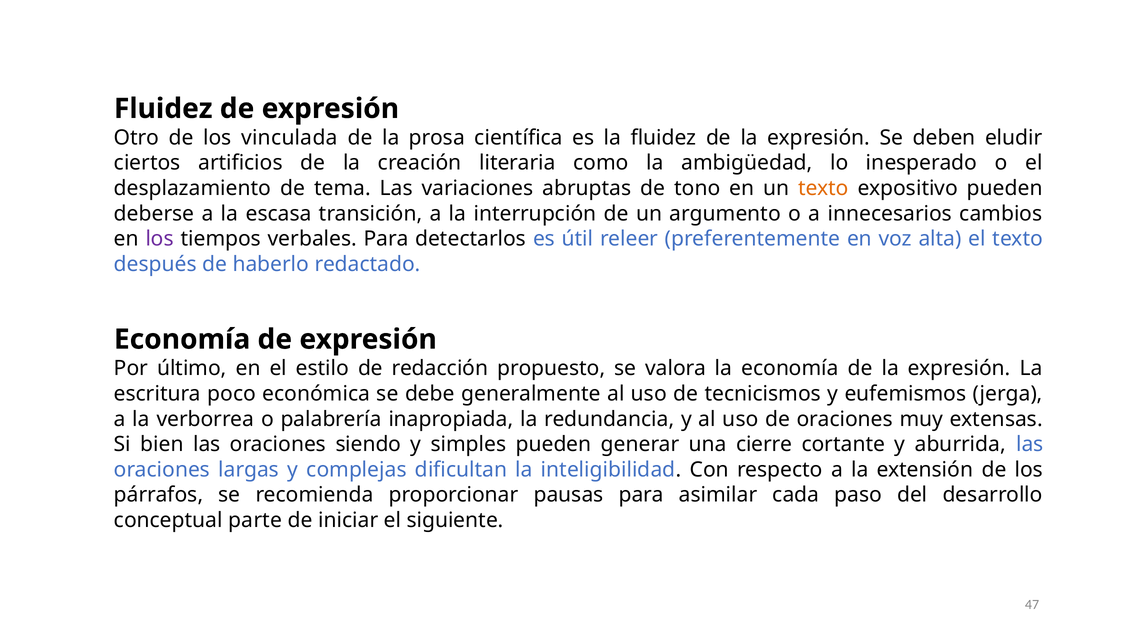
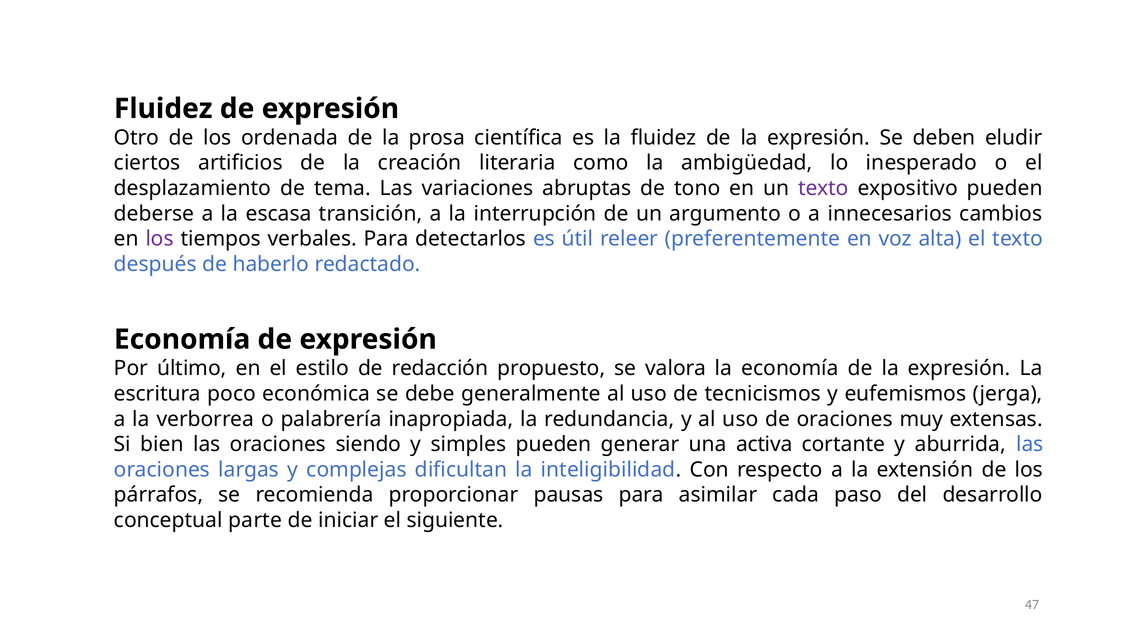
vinculada: vinculada -> ordenada (290, 138)
texto colour: orange -> purple (823, 188)
cierre: cierre -> activa (764, 444)
